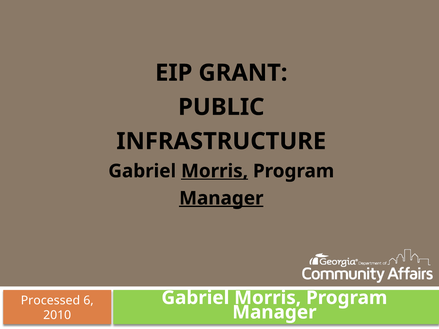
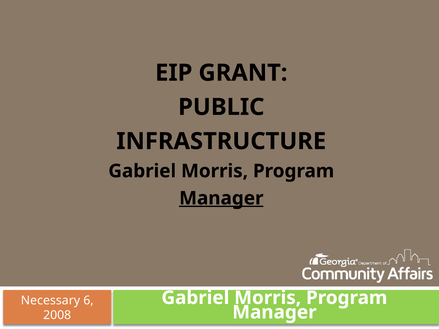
Morris underline: present -> none (215, 171)
Processed: Processed -> Necessary (50, 301)
2010: 2010 -> 2008 (57, 315)
